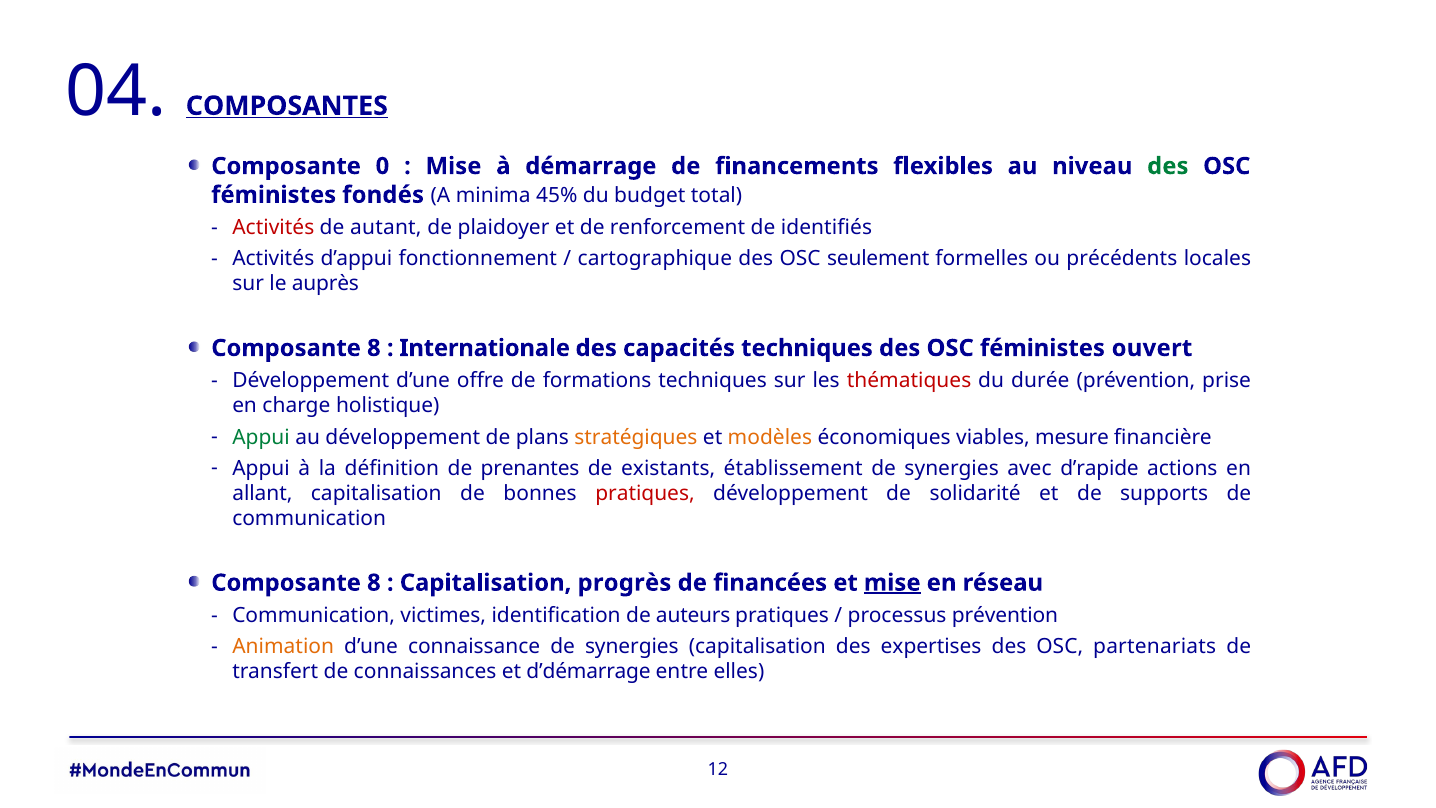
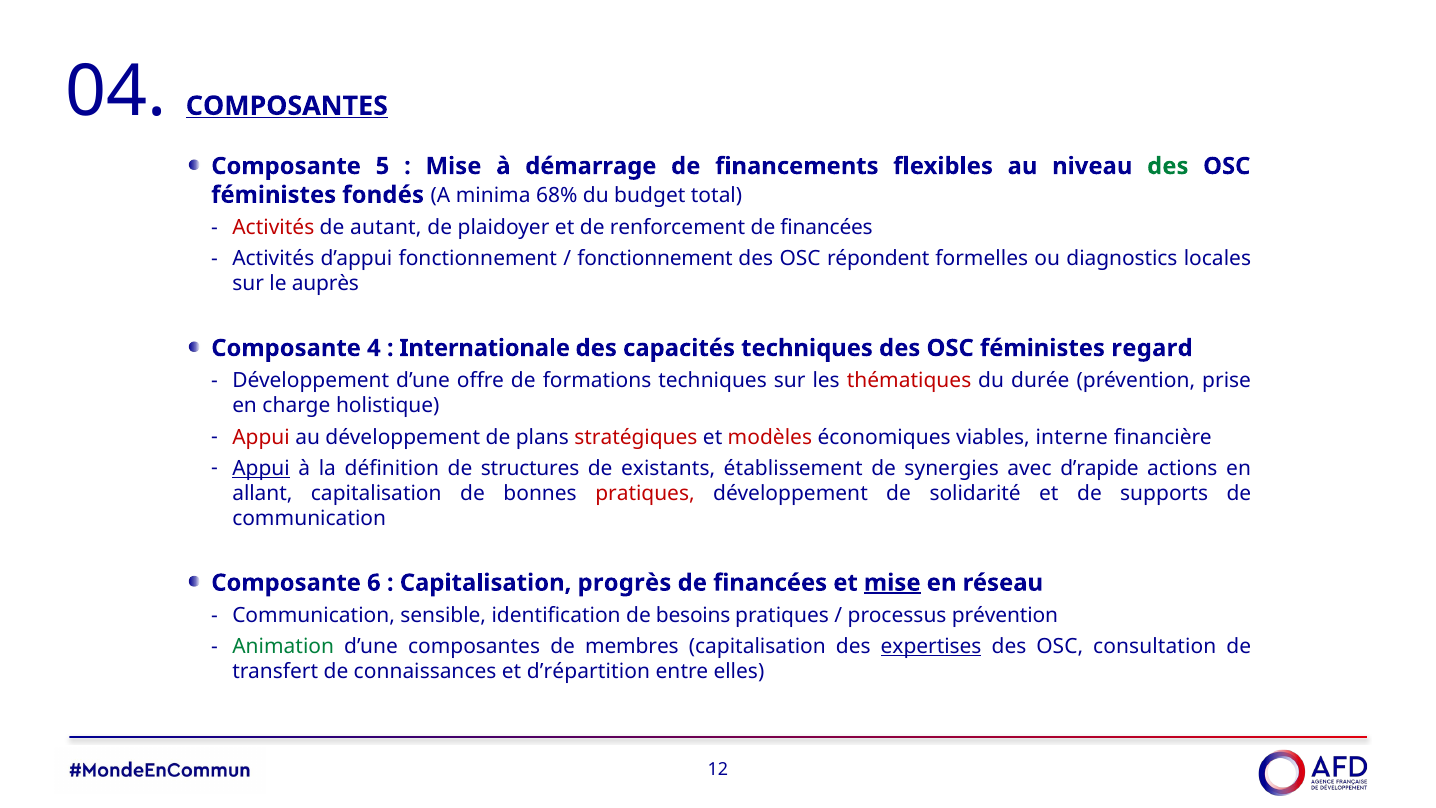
0: 0 -> 5 (382, 166)
45%: 45% -> 68% (557, 196)
renforcement de identifiés: identifiés -> financées (827, 228)
cartographique: cartographique -> fonctionnement (655, 259)
seulement: seulement -> répondent (878, 259)
précédents: précédents -> diagnostics (1122, 259)
8: 8 -> 4 (374, 348)
ouvert: ouvert -> regard (1152, 348)
Appui colour: green -> red (261, 437)
stratégiques colour: orange -> red (636, 437)
modèles colour: orange -> red (770, 437)
mesure: mesure -> interne (1072, 437)
Appui underline: none -> present (261, 468)
prenantes: prenantes -> structures (530, 468)
8: 8 -> 6 (374, 583)
victimes: victimes -> sensible (443, 615)
auteurs: auteurs -> besoins (693, 615)
Animation colour: orange -> green (283, 646)
d’une connaissance: connaissance -> composantes (474, 646)
synergies: synergies -> membres (632, 646)
expertises underline: none -> present (931, 646)
partenariats: partenariats -> consultation (1155, 646)
d’démarrage: d’démarrage -> d’répartition (588, 672)
